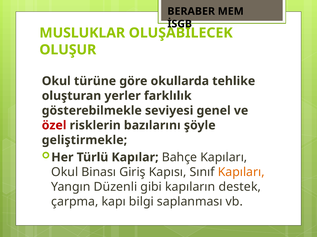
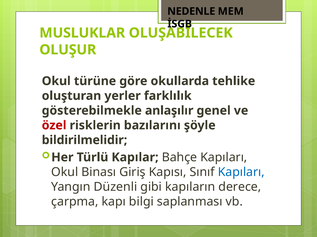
BERABER: BERABER -> NEDENLE (191, 11)
seviyesi: seviyesi -> anlaşılır (169, 111)
geliştirmekle: geliştirmekle -> bildirilmelidir (85, 141)
Kapıları colour: orange -> blue (241, 173)
destek: destek -> derece (240, 187)
